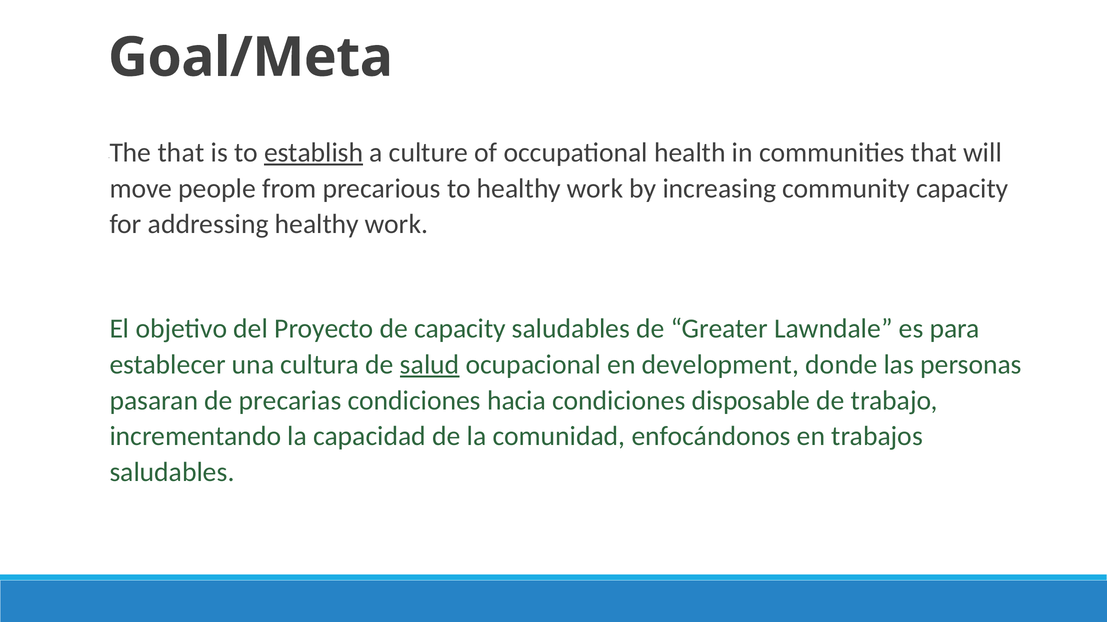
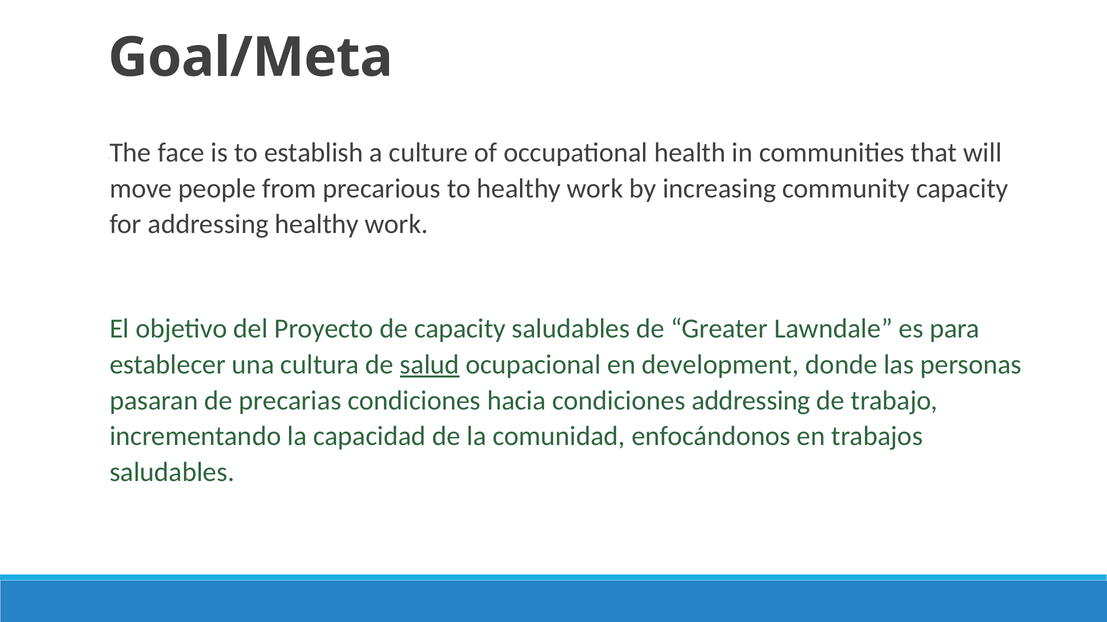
The that: that -> face (181, 153)
establish underline: present -> none (314, 153)
condiciones disposable: disposable -> addressing (751, 401)
